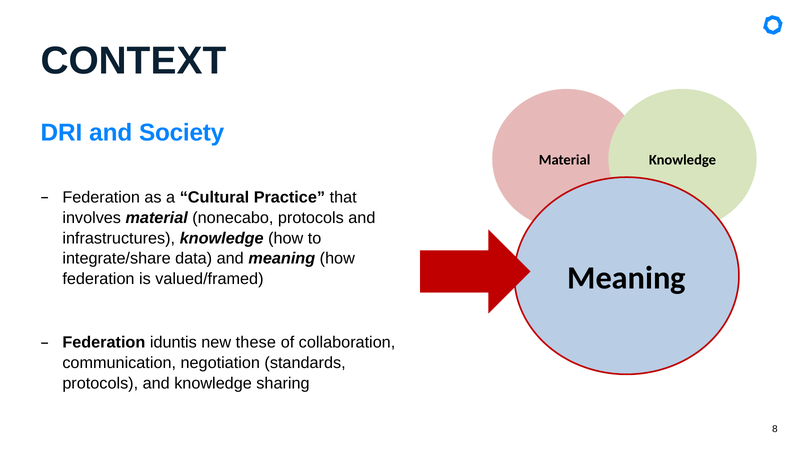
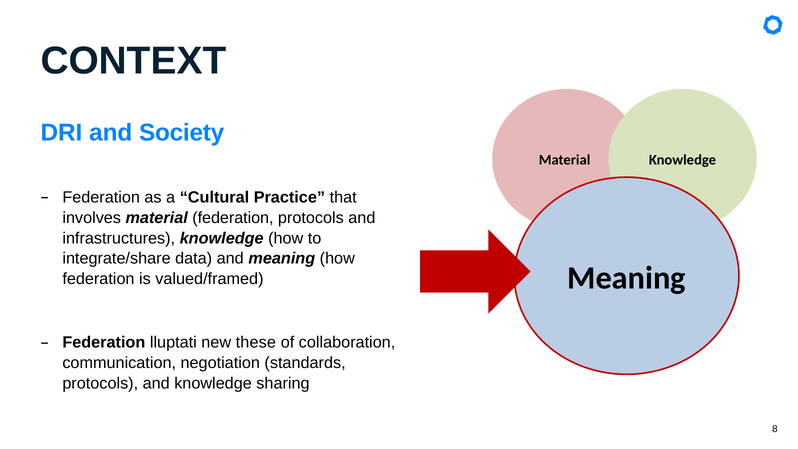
material nonecabo: nonecabo -> federation (233, 218)
iduntis: iduntis -> lluptati (173, 343)
